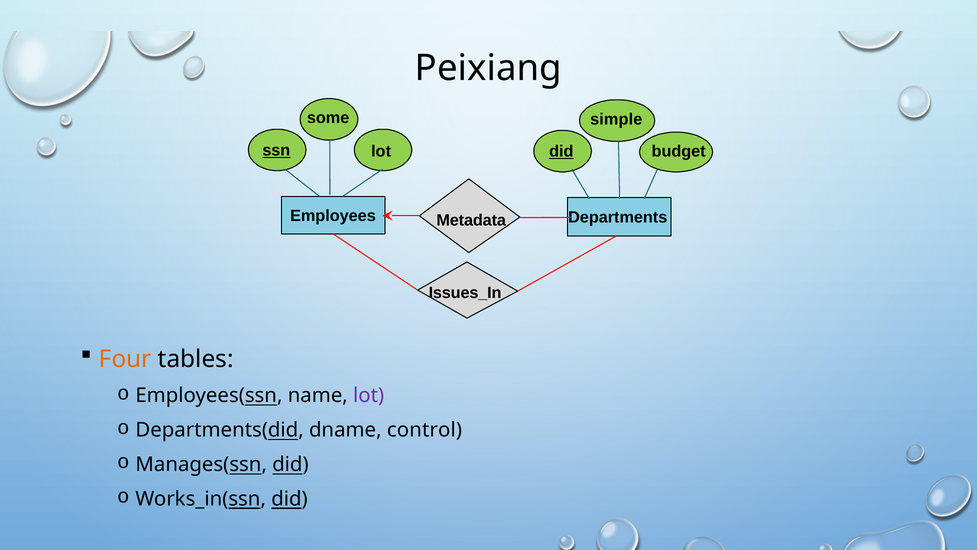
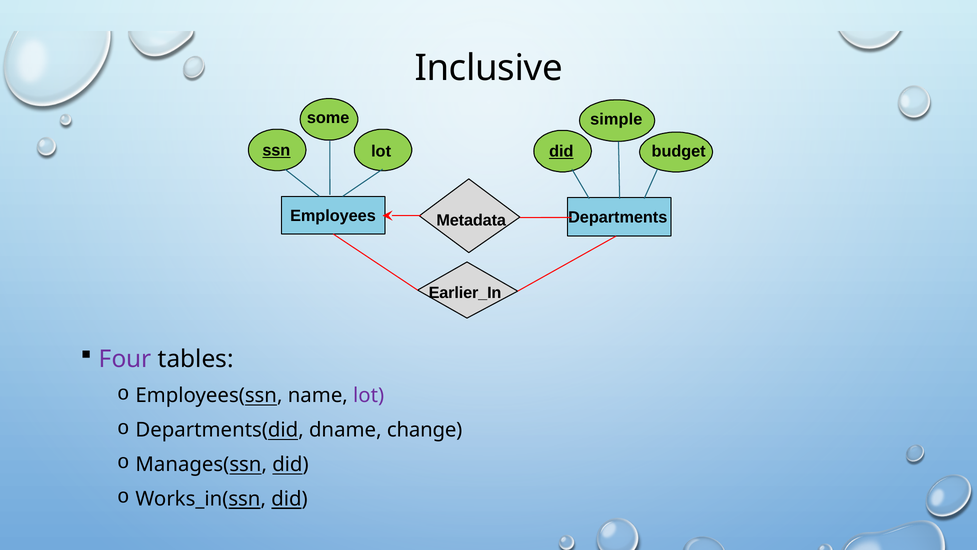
Peixiang: Peixiang -> Inclusive (489, 68)
Issues_In: Issues_In -> Earlier_In (465, 293)
Four colour: orange -> purple (125, 359)
control: control -> change (425, 430)
